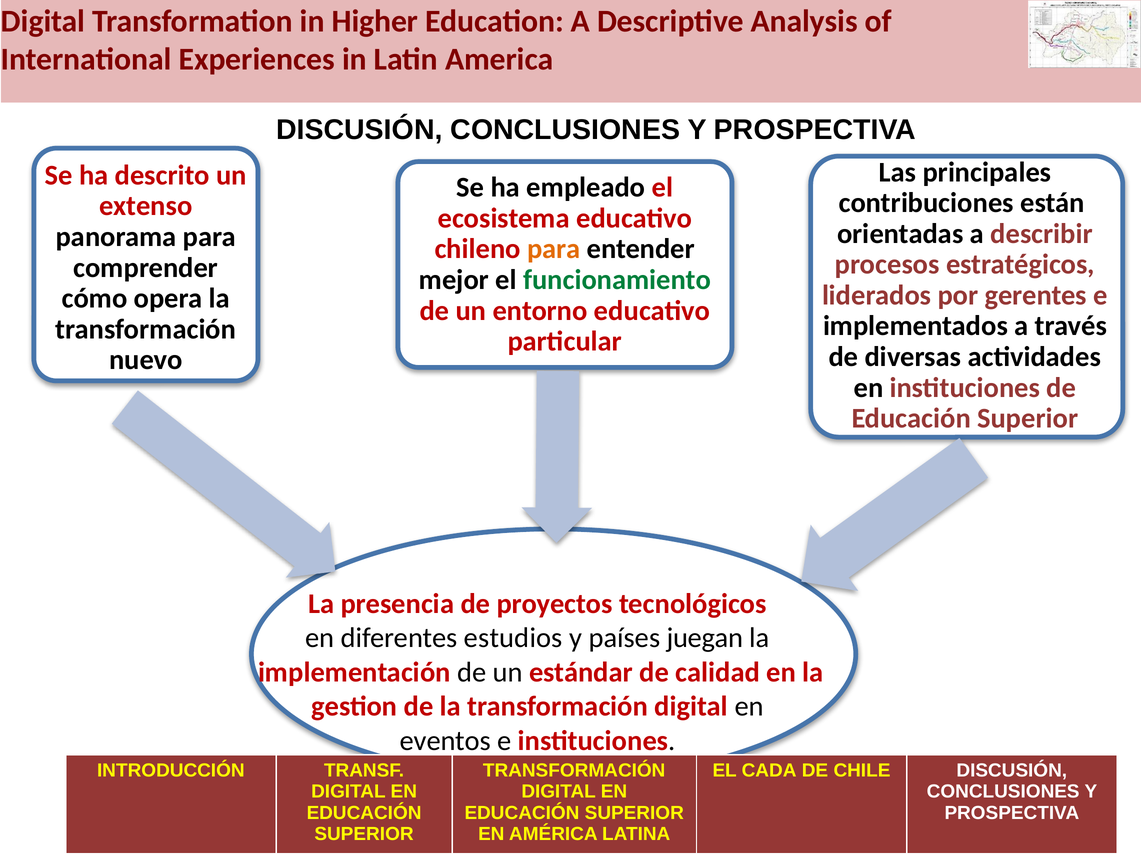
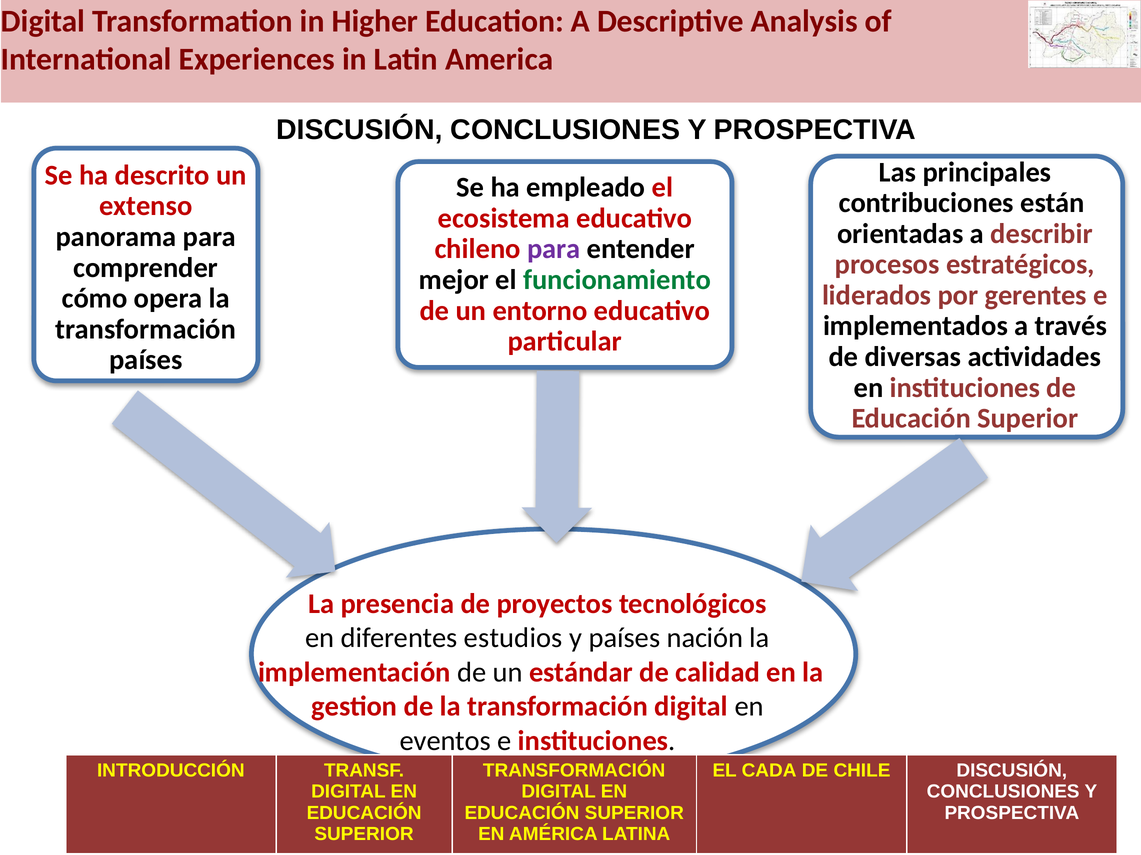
para colour: orange -> purple (554, 249)
nuevo: nuevo -> países (146, 360)
juegan: juegan -> nación (705, 639)
